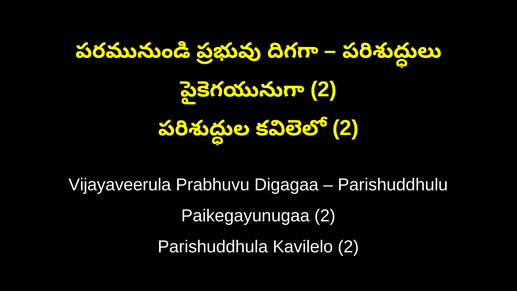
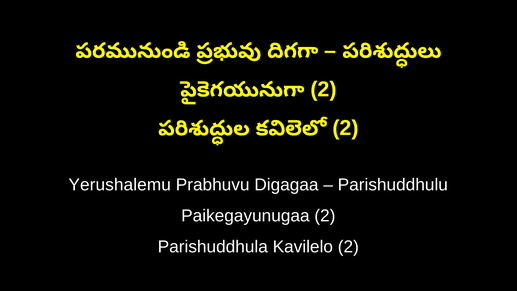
Vijayaveerula: Vijayaveerula -> Yerushalemu (120, 185)
